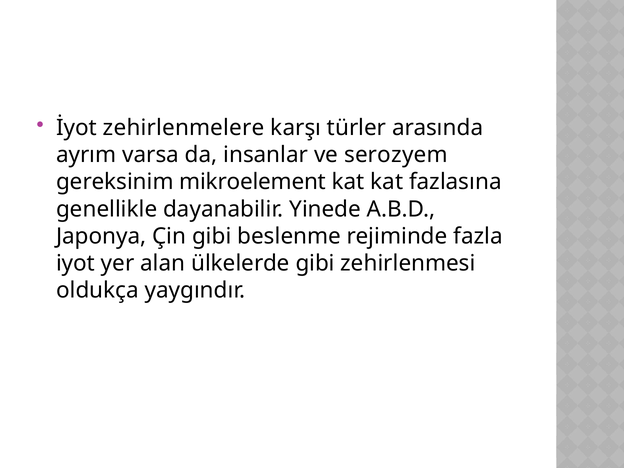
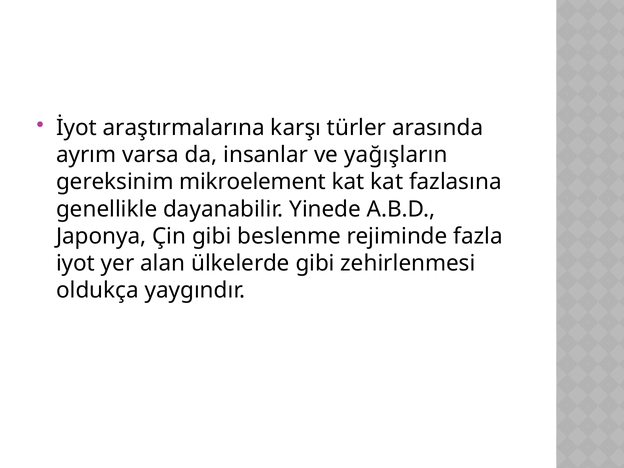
zehirlenmelere: zehirlenmelere -> araştırmalarına (184, 128)
serozyem: serozyem -> yağışların (396, 155)
